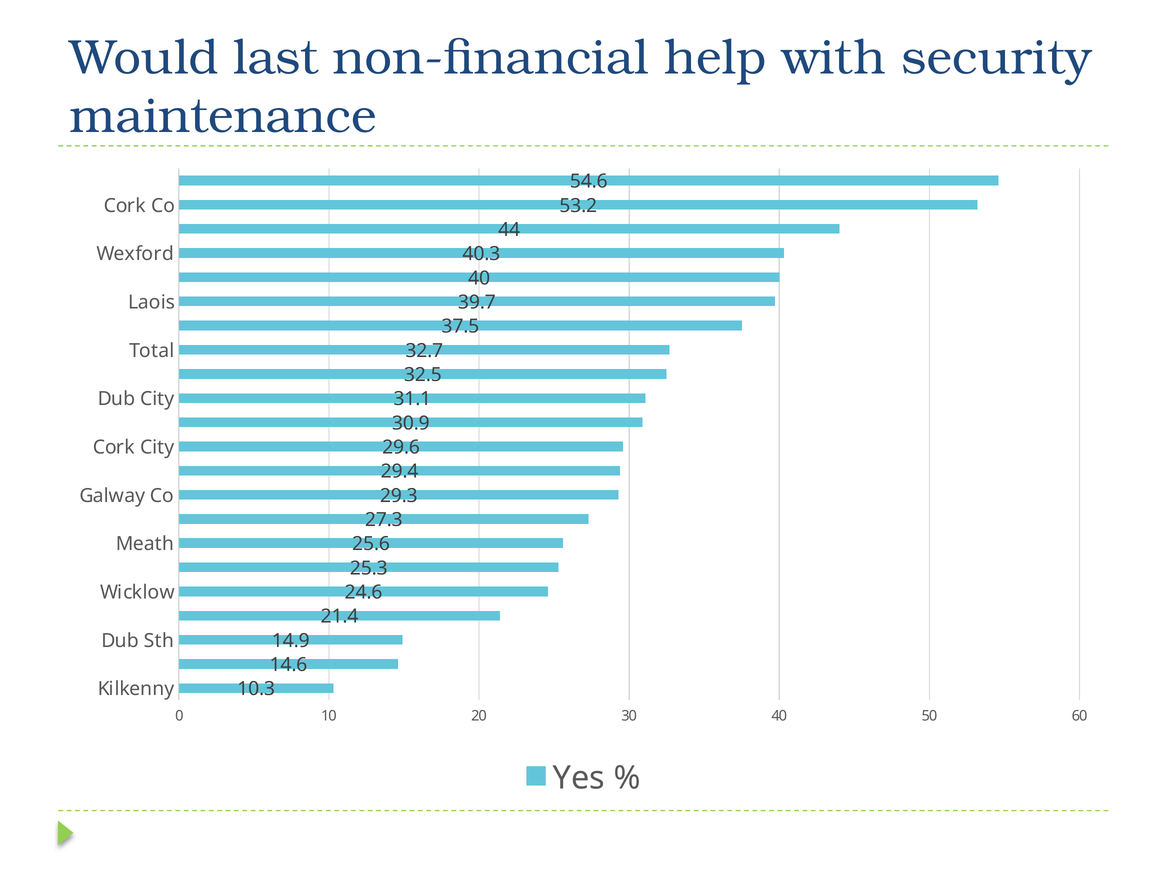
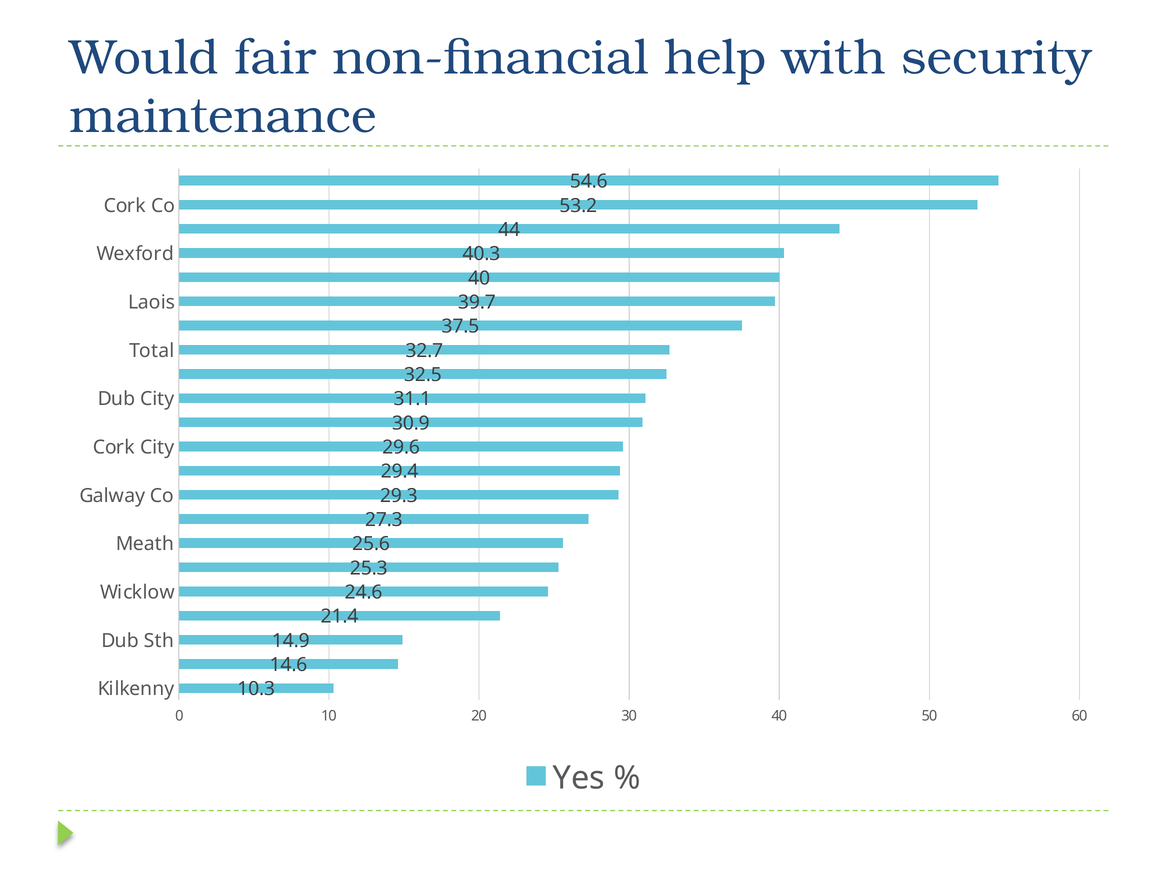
last: last -> fair (276, 58)
